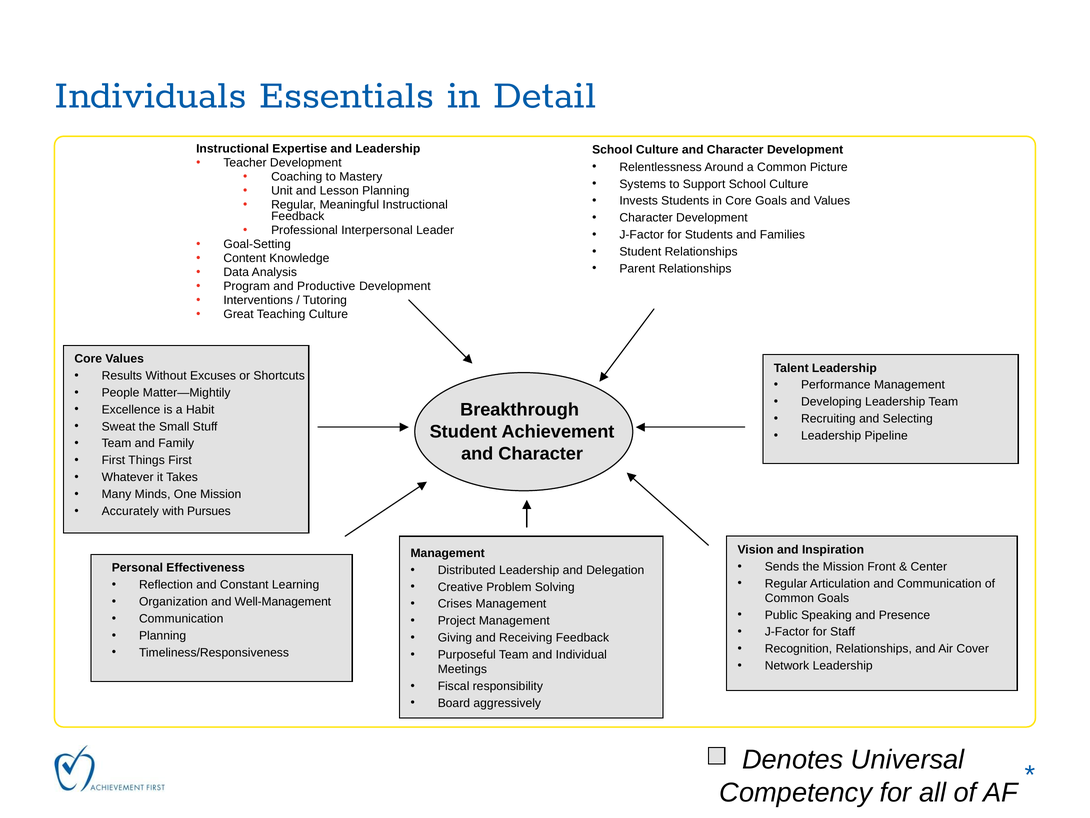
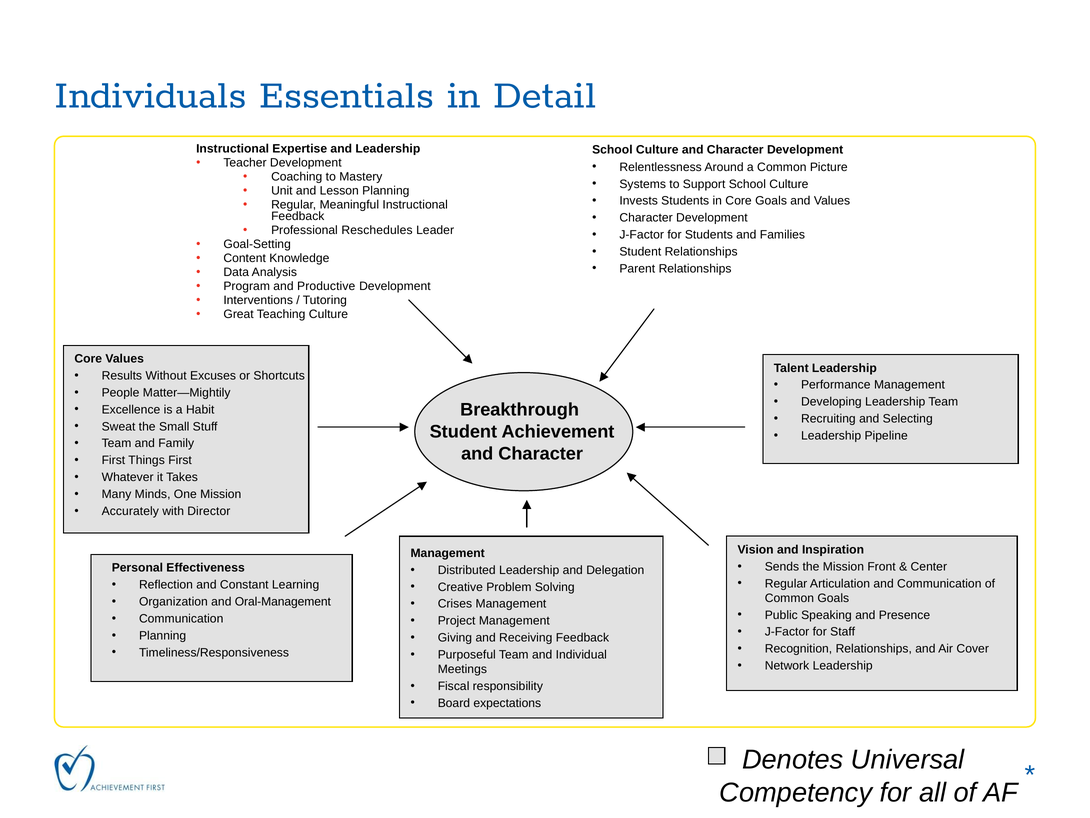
Interpersonal: Interpersonal -> Reschedules (377, 230)
Pursues: Pursues -> Director (209, 511)
Well-Management: Well-Management -> Oral-Management (283, 601)
aggressively: aggressively -> expectations (507, 703)
